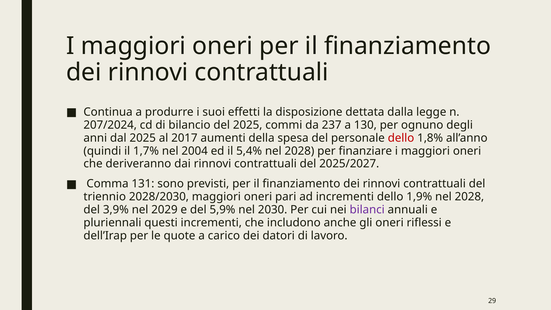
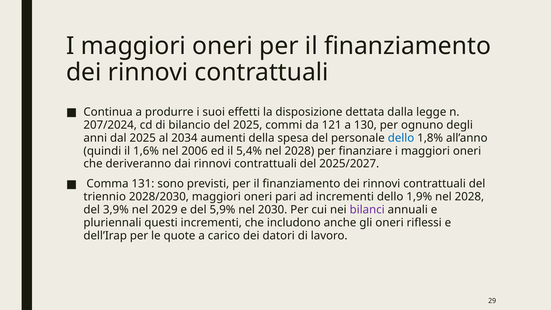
237: 237 -> 121 (332, 125)
2017: 2017 -> 2034 (184, 138)
dello colour: red -> blue (401, 138)
1,7%: 1,7% -> 1,6% (146, 151)
2004: 2004 -> 2006 (195, 151)
